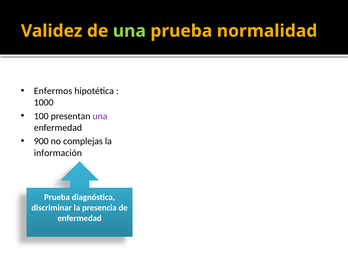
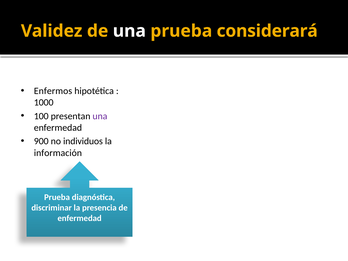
una colour: light green -> white (129, 31)
normalidad: normalidad -> considerará (267, 31)
complejas: complejas -> individuos (83, 141)
